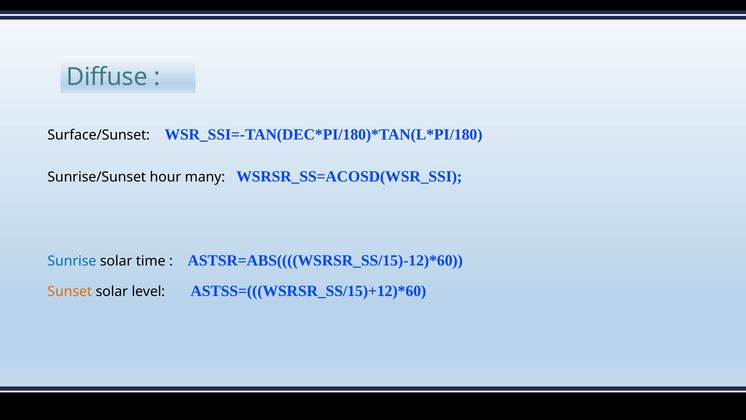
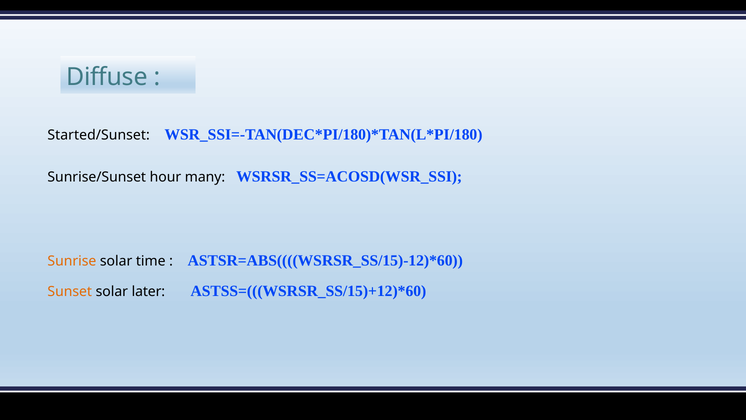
Surface/Sunset: Surface/Sunset -> Started/Sunset (99, 135)
Sunrise colour: blue -> orange (72, 261)
level: level -> later (148, 291)
